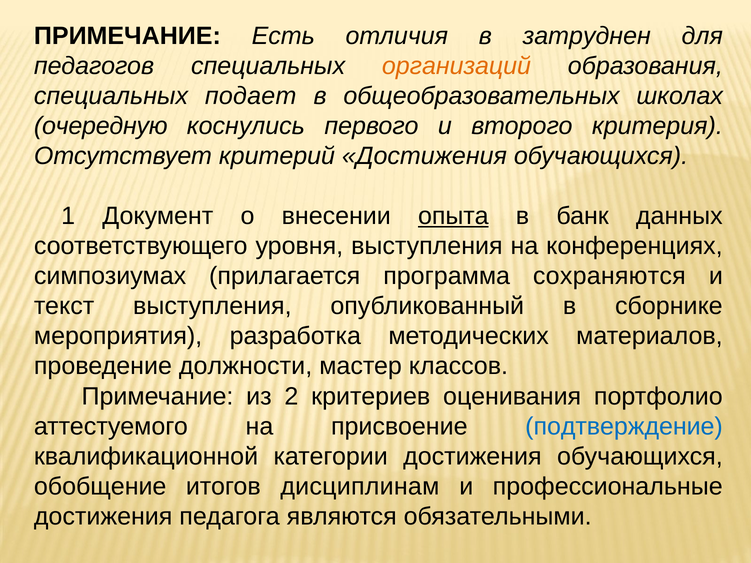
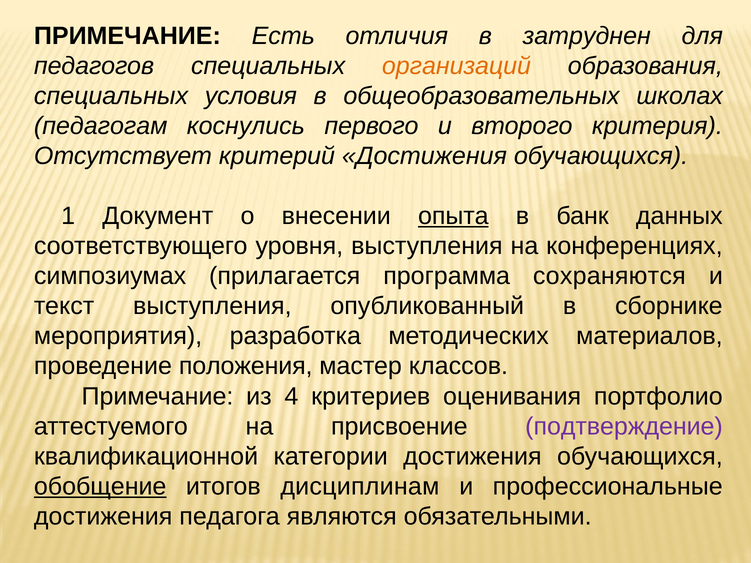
подает: подает -> условия (251, 96)
очередную: очередную -> педагогам (101, 126)
должности: должности -> положения (246, 366)
2: 2 -> 4 (291, 396)
подтверждение colour: blue -> purple (624, 426)
обобщение underline: none -> present (100, 487)
